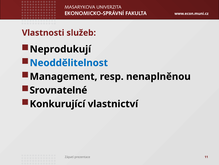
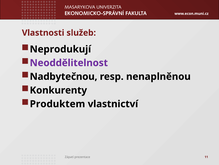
Neoddělitelnost colour: blue -> purple (69, 63)
Management: Management -> Nadbytečnou (64, 76)
Srovnatelné: Srovnatelné -> Konkurenty (58, 90)
Konkurující: Konkurující -> Produktem (57, 104)
